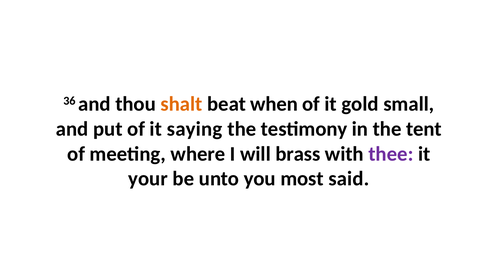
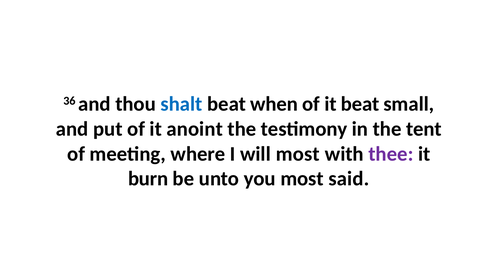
shalt colour: orange -> blue (182, 104)
it gold: gold -> beat (360, 104)
saying: saying -> anoint (195, 129)
will brass: brass -> most (298, 154)
your: your -> burn (148, 179)
